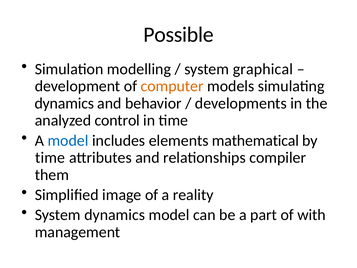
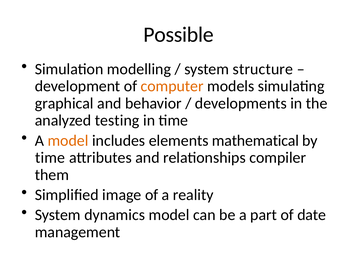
graphical: graphical -> structure (263, 69)
dynamics: dynamics -> graphical (64, 103)
control: control -> testing (117, 120)
model colour: blue -> orange (68, 140)
with: with -> date (312, 215)
